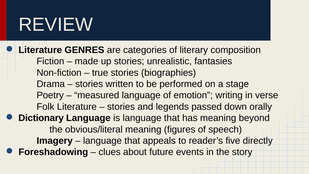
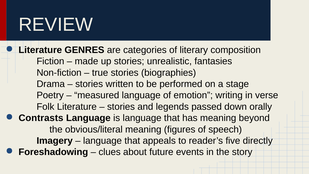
Dictionary: Dictionary -> Contrasts (41, 118)
